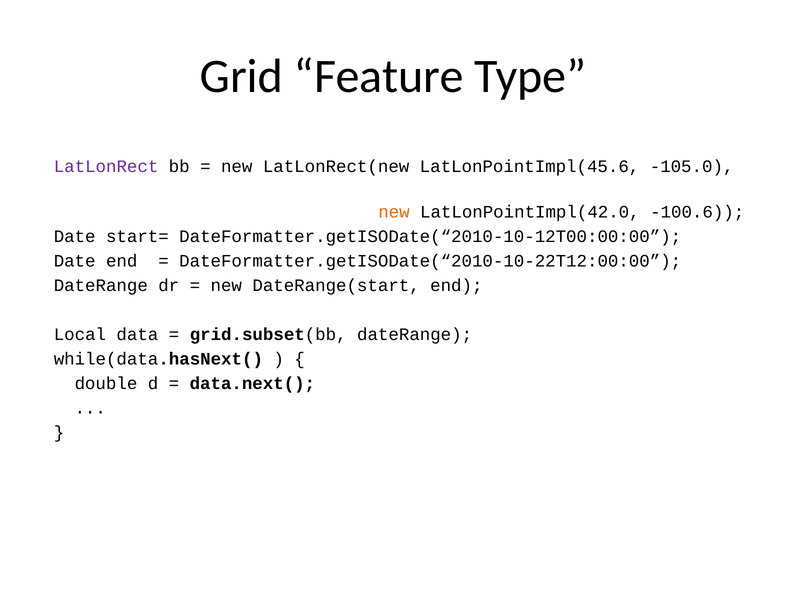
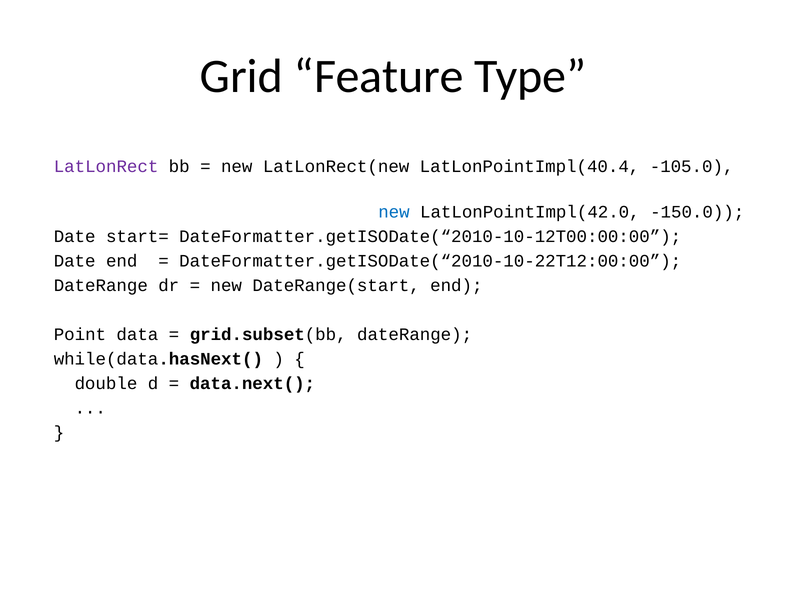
LatLonPointImpl(45.6: LatLonPointImpl(45.6 -> LatLonPointImpl(40.4 (530, 166)
new colour: orange -> blue (394, 212)
-100.6: -100.6 -> -150.0 (697, 212)
Local: Local -> Point (80, 334)
